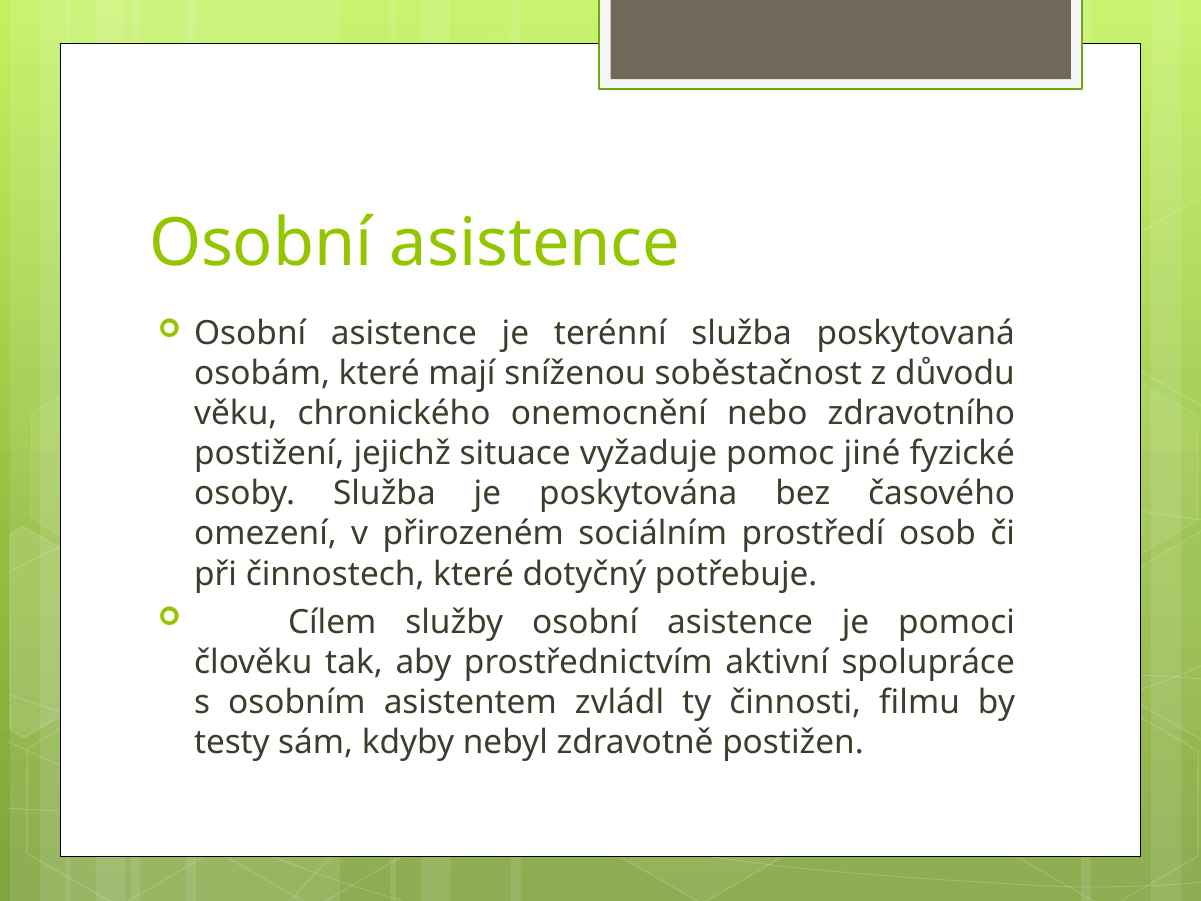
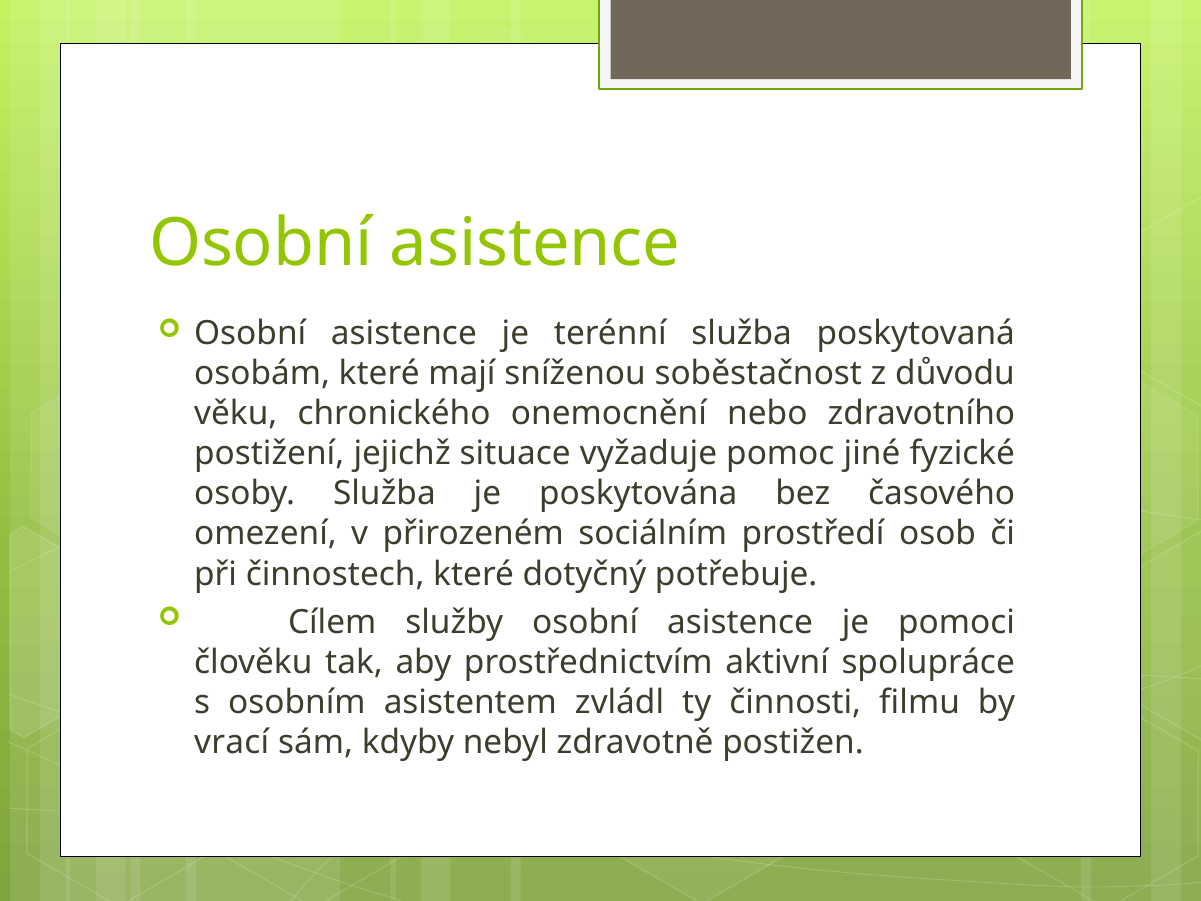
testy: testy -> vrací (232, 742)
